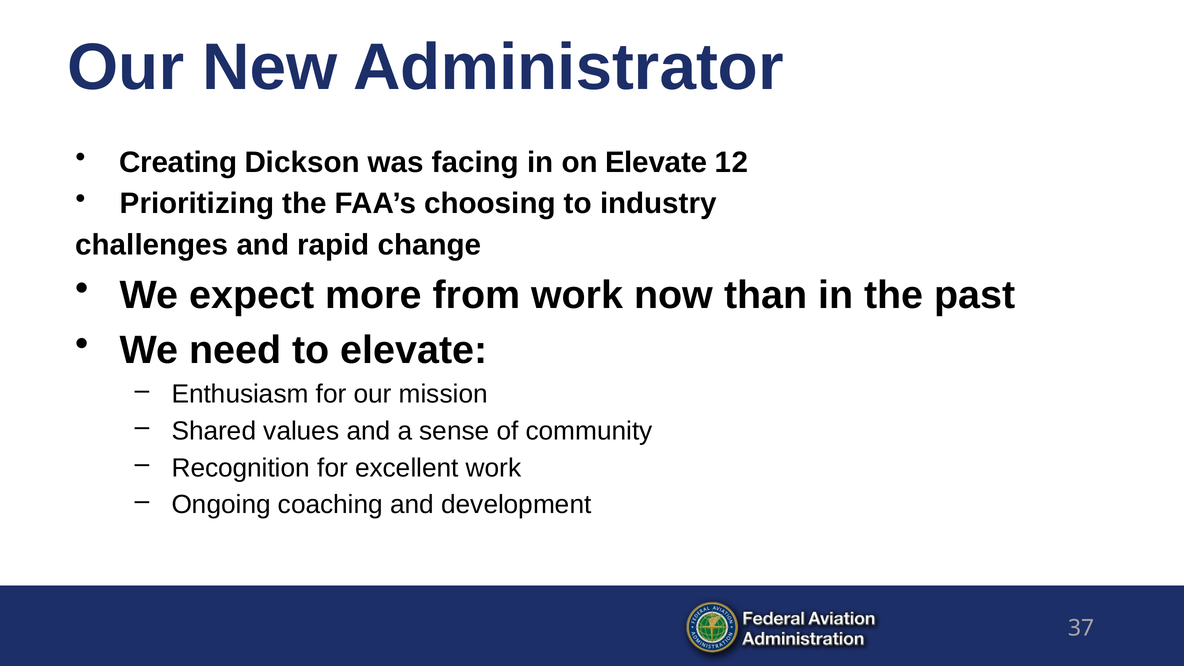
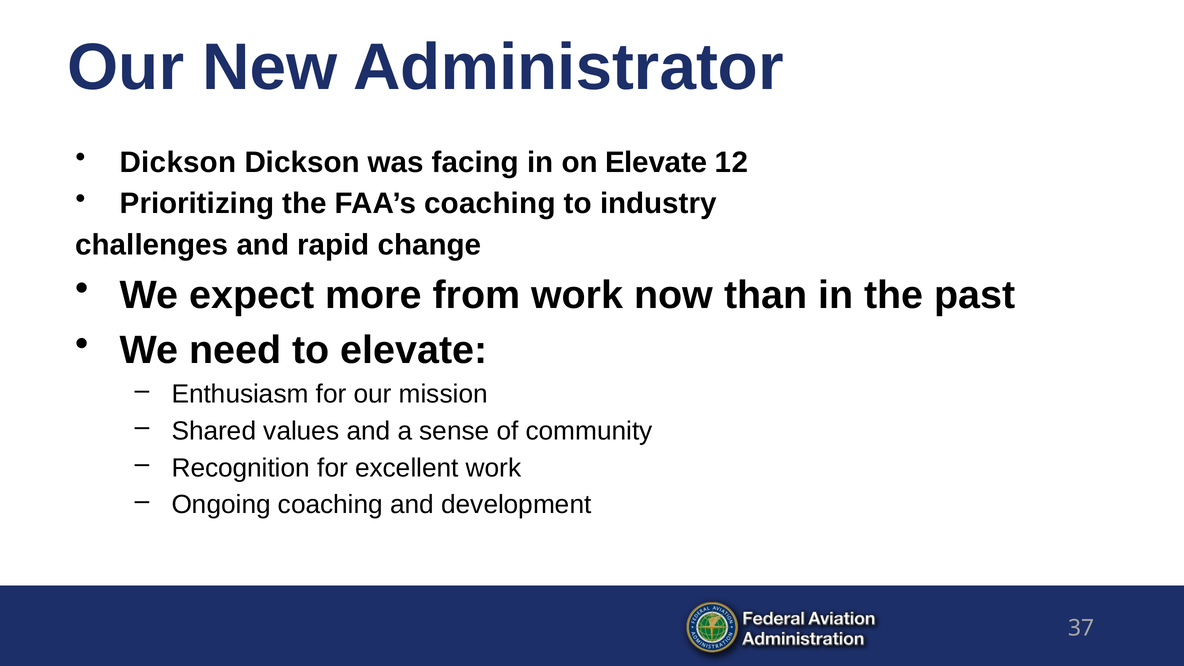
Creating: Creating -> Dickson (178, 162)
FAA’s choosing: choosing -> coaching (490, 204)
